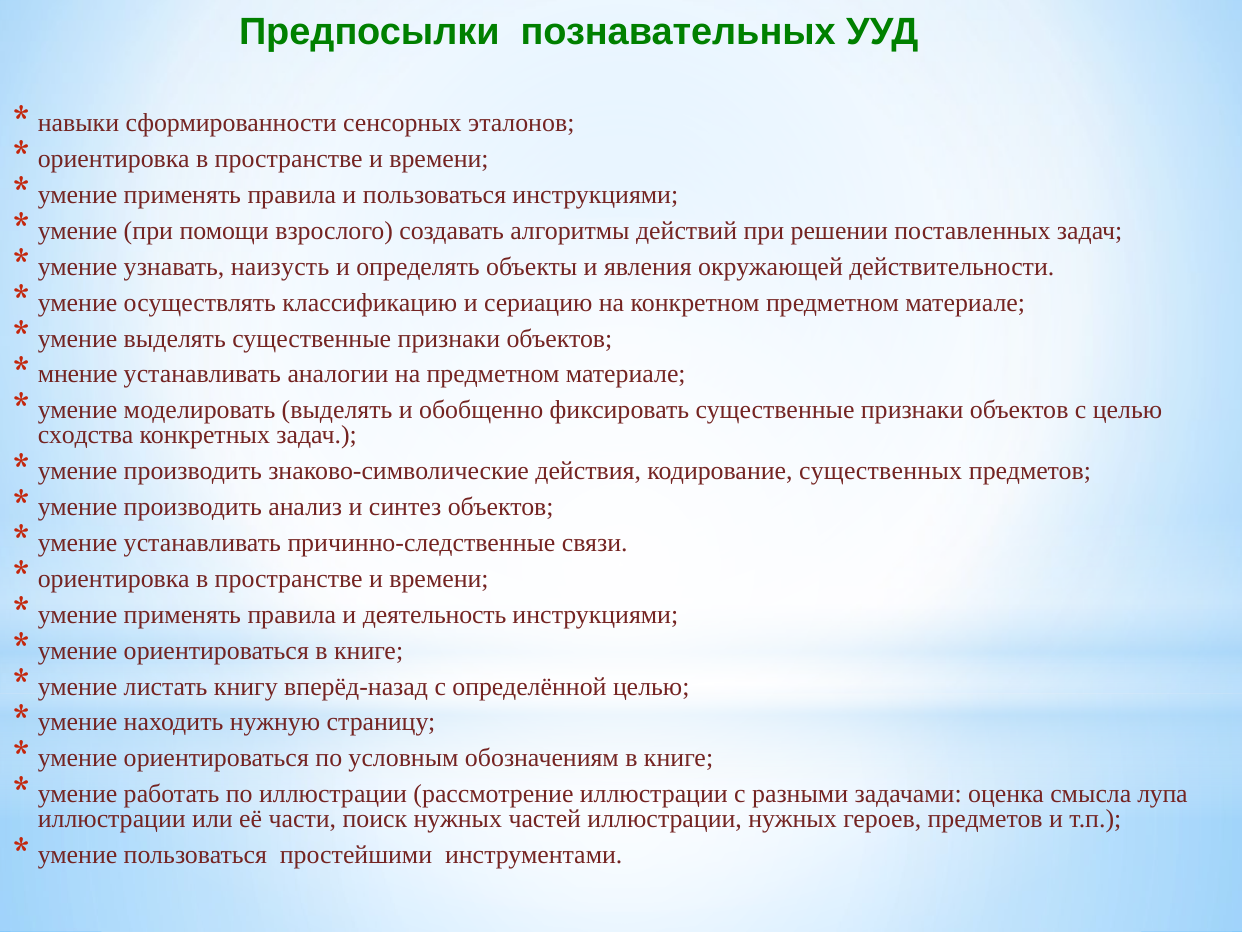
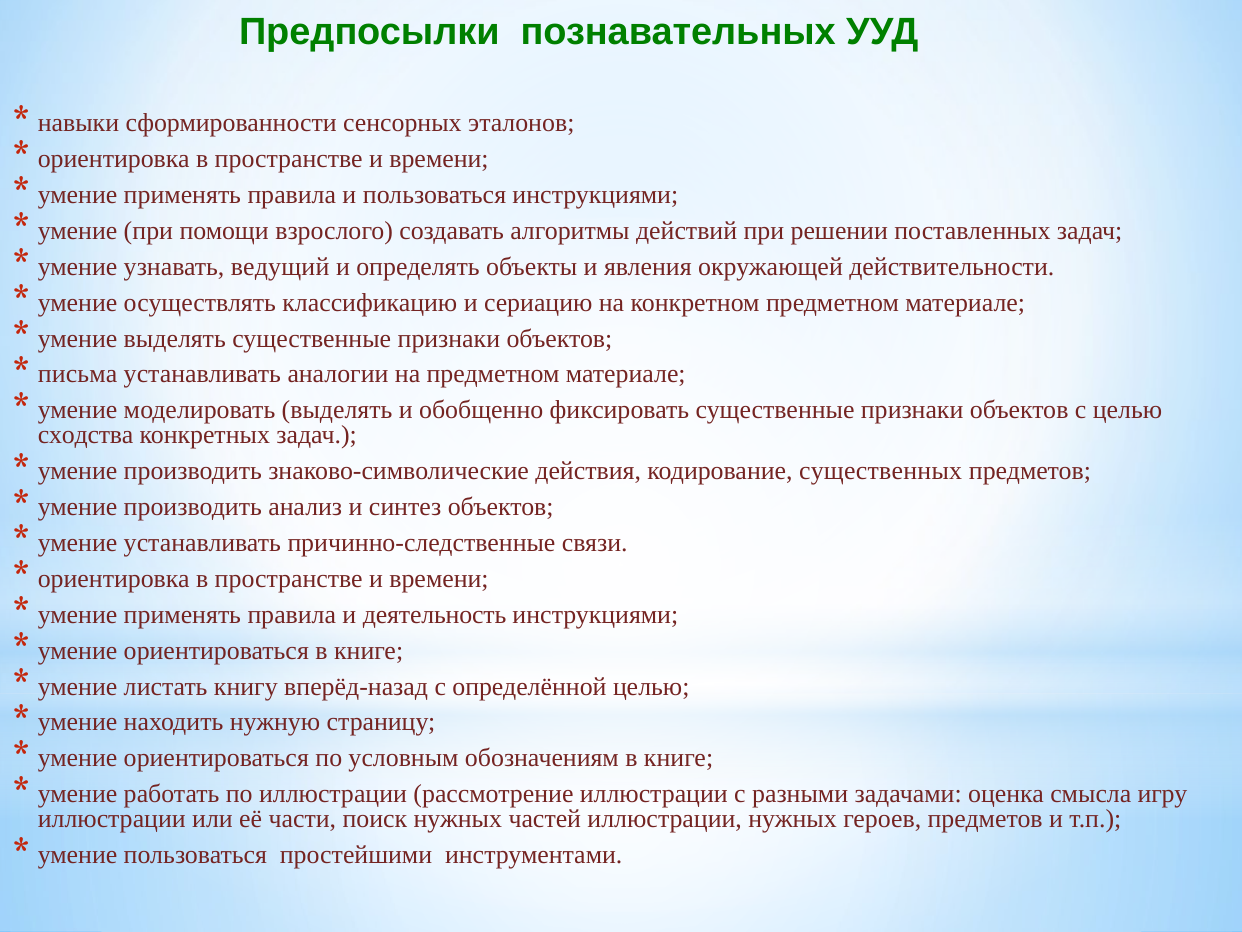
наизусть: наизусть -> ведущий (280, 267)
мнение: мнение -> письма (78, 374)
лупа: лупа -> игру (1162, 794)
